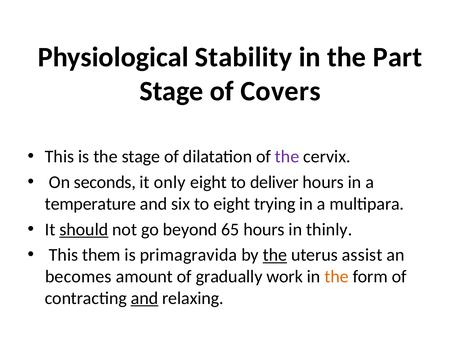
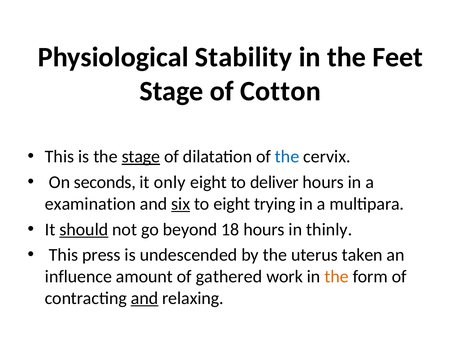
Part: Part -> Feet (398, 57)
Covers: Covers -> Cotton (281, 91)
stage underline: none -> present (141, 156)
the colour: purple -> blue (287, 156)
temperature: temperature -> examination (90, 204)
six underline: none -> present (181, 204)
65: 65 -> 18 (230, 229)
them: them -> press (101, 255)
primagravida: primagravida -> undescended (189, 255)
the underline: present -> none (275, 255)
assist: assist -> taken (362, 255)
becomes: becomes -> influence (78, 276)
gradually: gradually -> gathered (229, 276)
